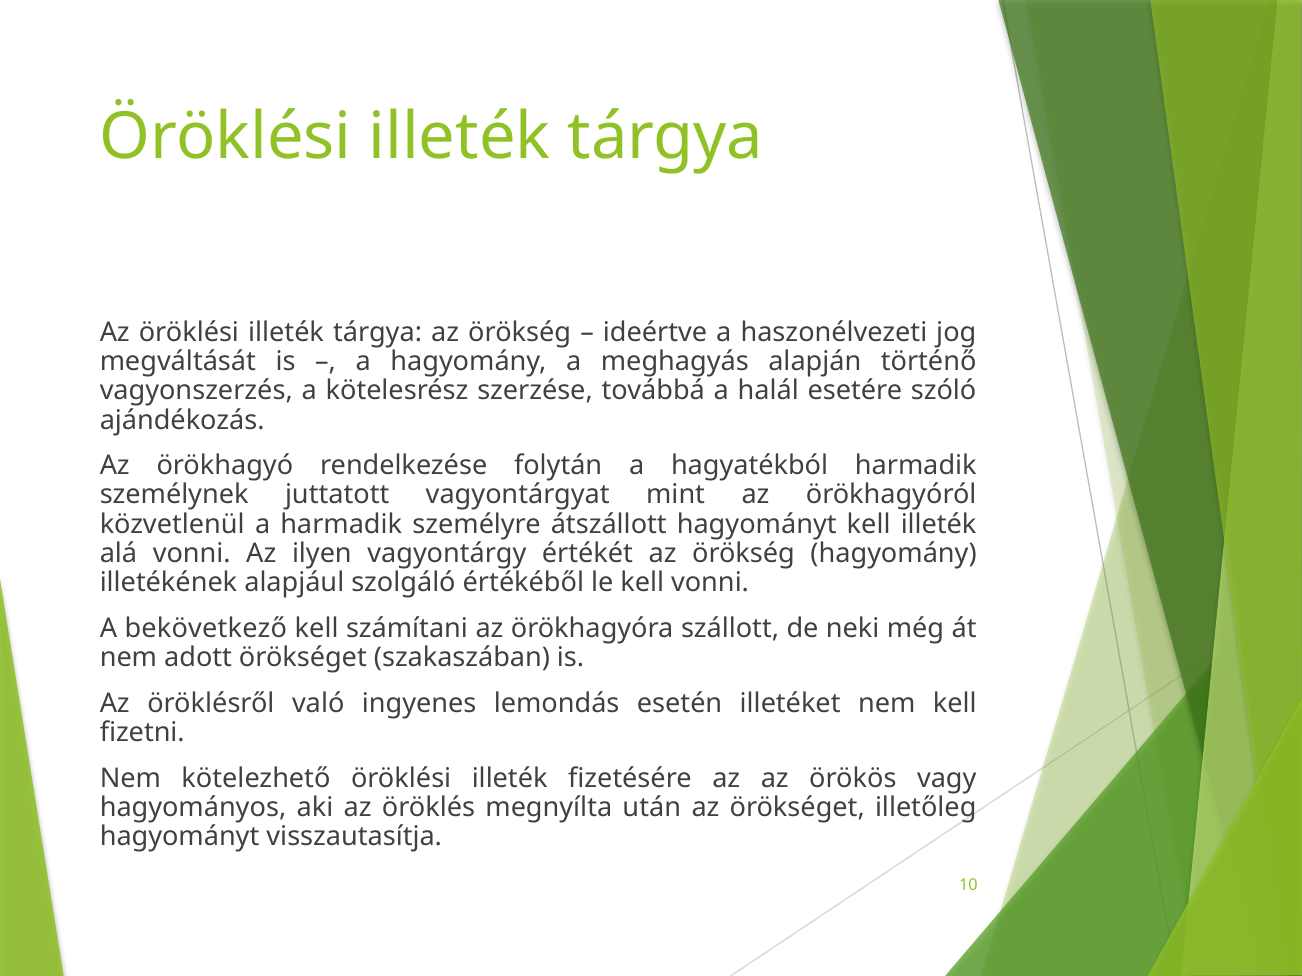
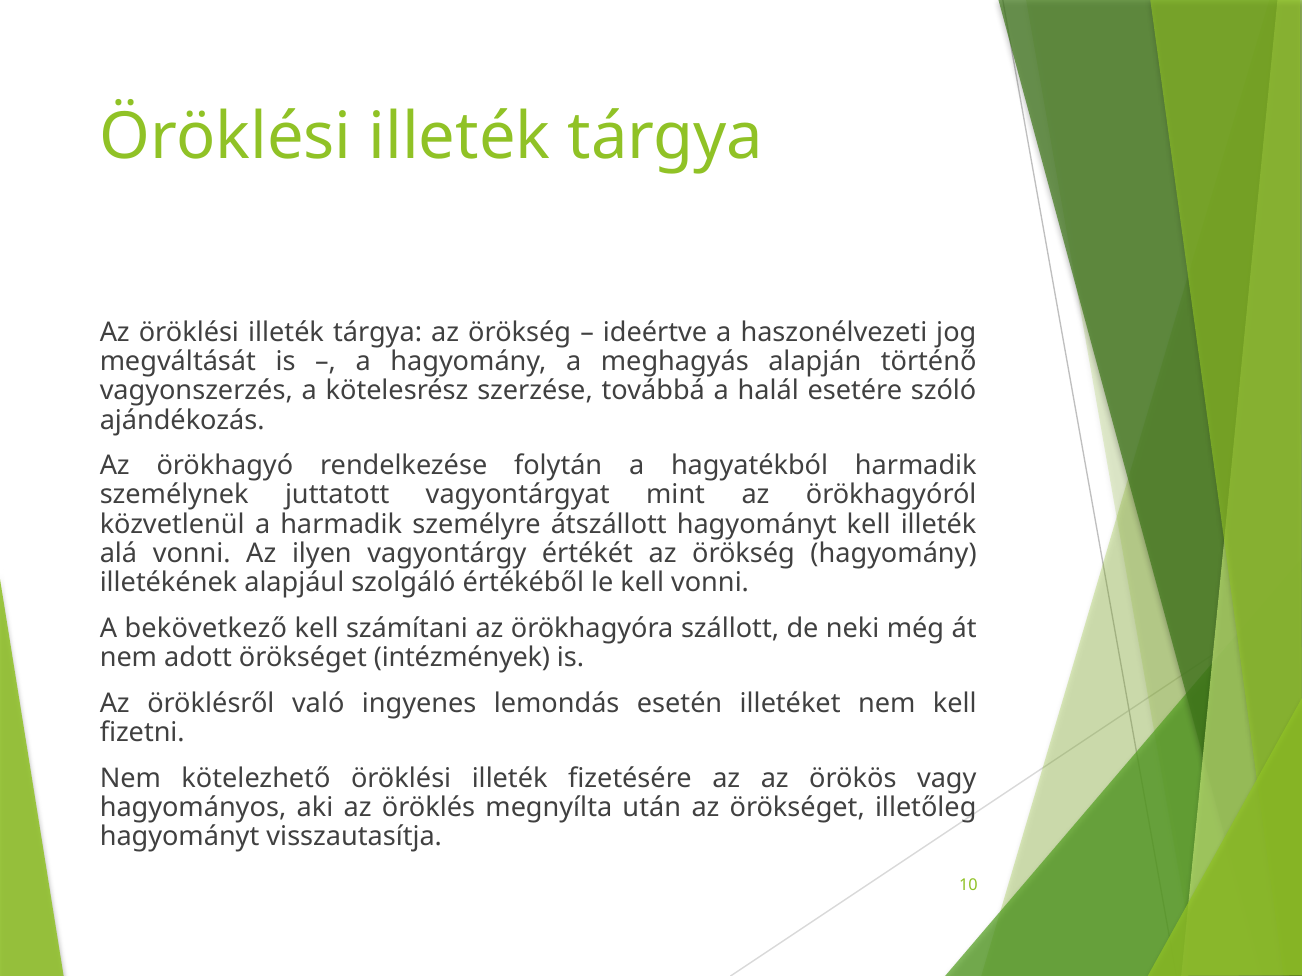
szakaszában: szakaszában -> intézmények (462, 658)
